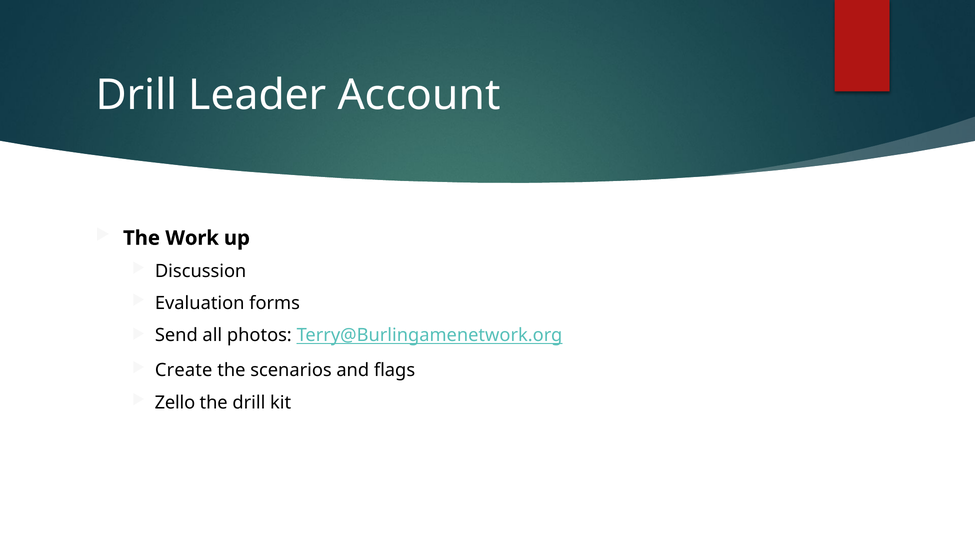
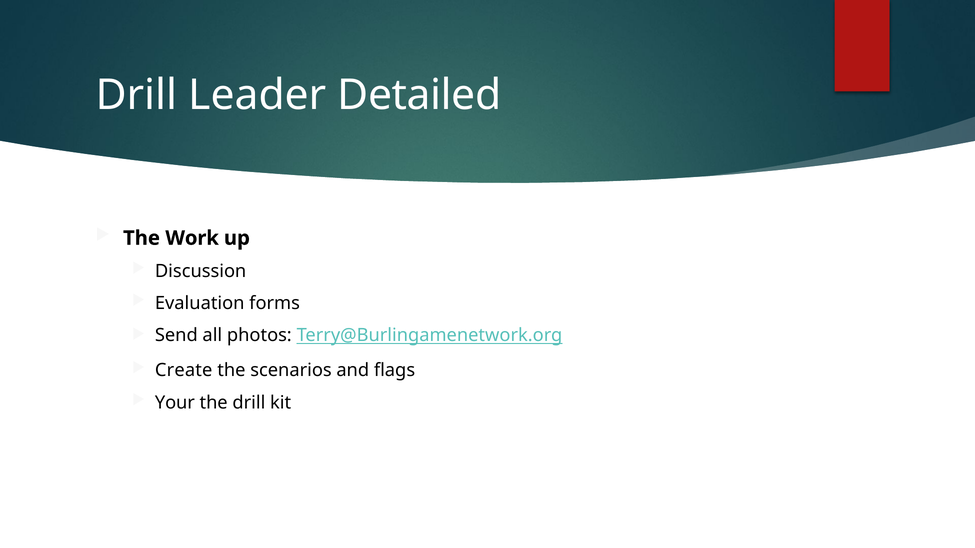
Account: Account -> Detailed (419, 95)
Zello: Zello -> Your (175, 403)
